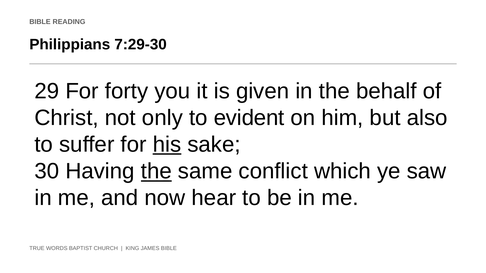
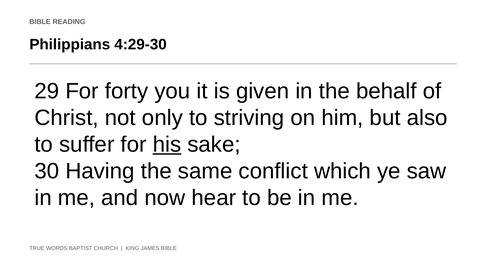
7:29-30: 7:29-30 -> 4:29-30 (141, 45)
evident: evident -> striving (249, 118)
the underline: present -> none (156, 172)
